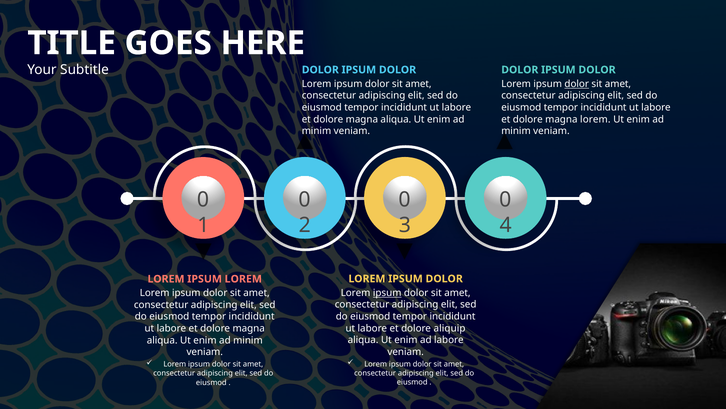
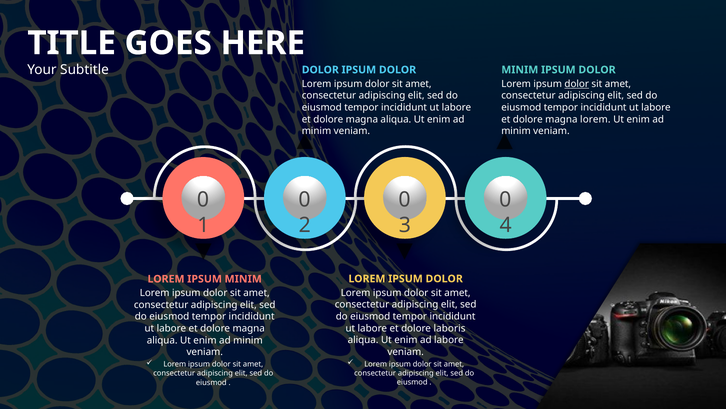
DOLOR: DOLOR -> MINIM (520, 70)
IPSUM LOREM: LOREM -> MINIM (243, 279)
ipsum underline: present -> none (387, 292)
aliquip: aliquip -> laboris (450, 328)
